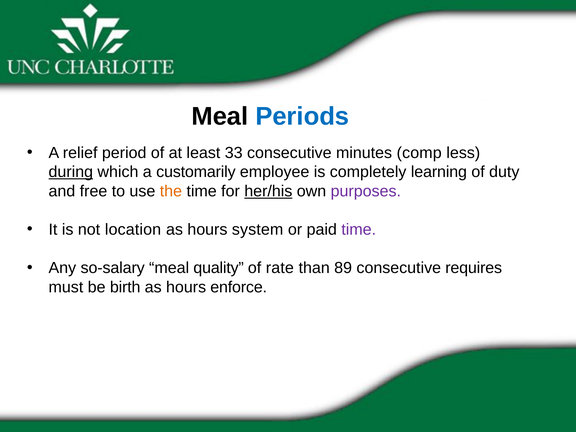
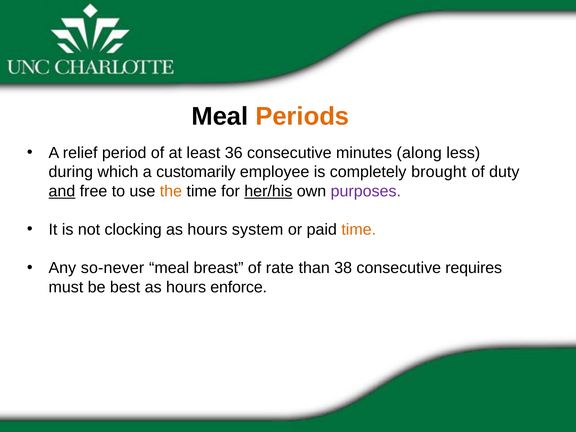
Periods colour: blue -> orange (302, 116)
33: 33 -> 36 (234, 153)
comp: comp -> along (419, 153)
during underline: present -> none (71, 172)
learning: learning -> brought (439, 172)
and underline: none -> present (62, 191)
location: location -> clocking (133, 230)
time colour: purple -> orange (359, 230)
so-salary: so-salary -> so-never (113, 268)
quality: quality -> breast (219, 268)
89: 89 -> 38 (343, 268)
birth: birth -> best (125, 287)
